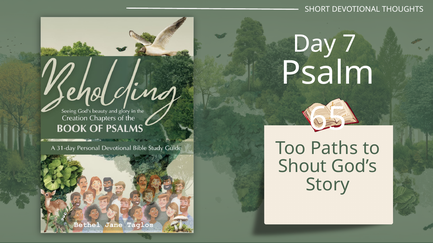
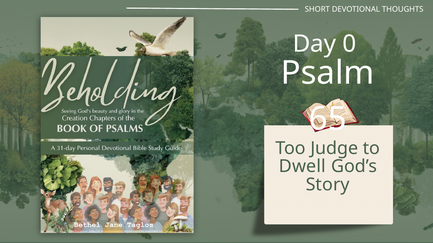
7: 7 -> 0 (349, 44)
Paths: Paths -> Judge (334, 149)
Shout: Shout -> Dwell (302, 167)
